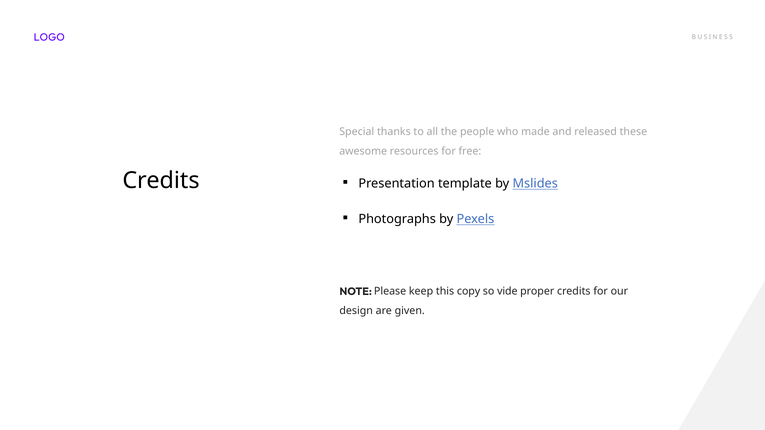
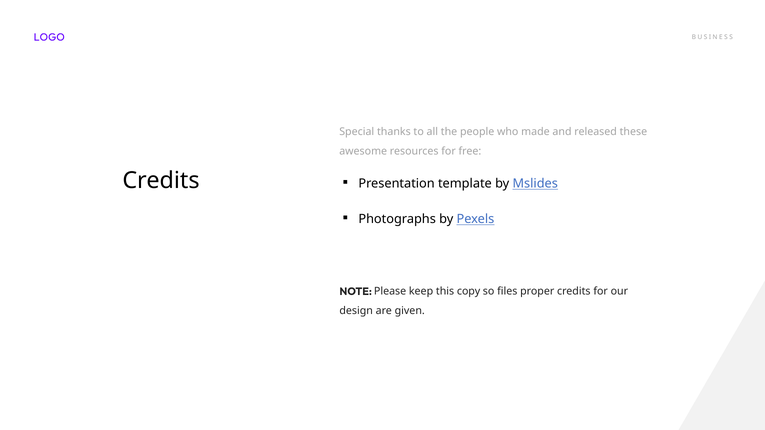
vide: vide -> files (507, 292)
